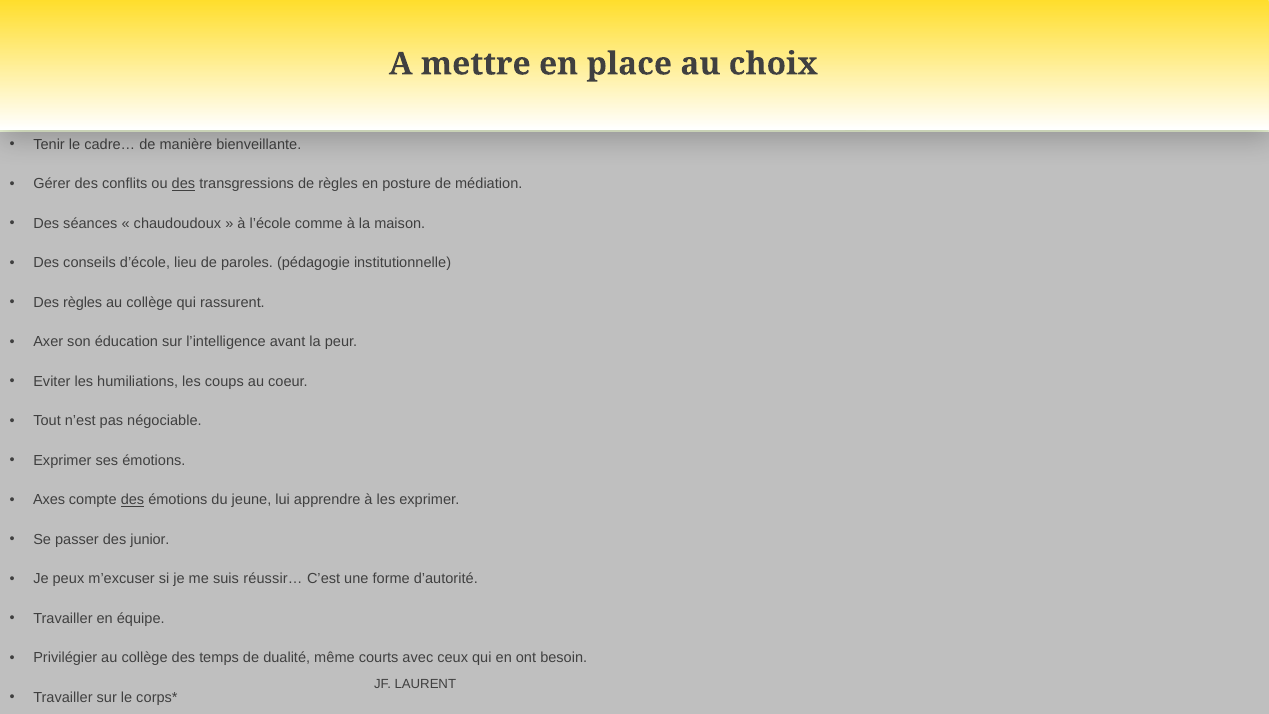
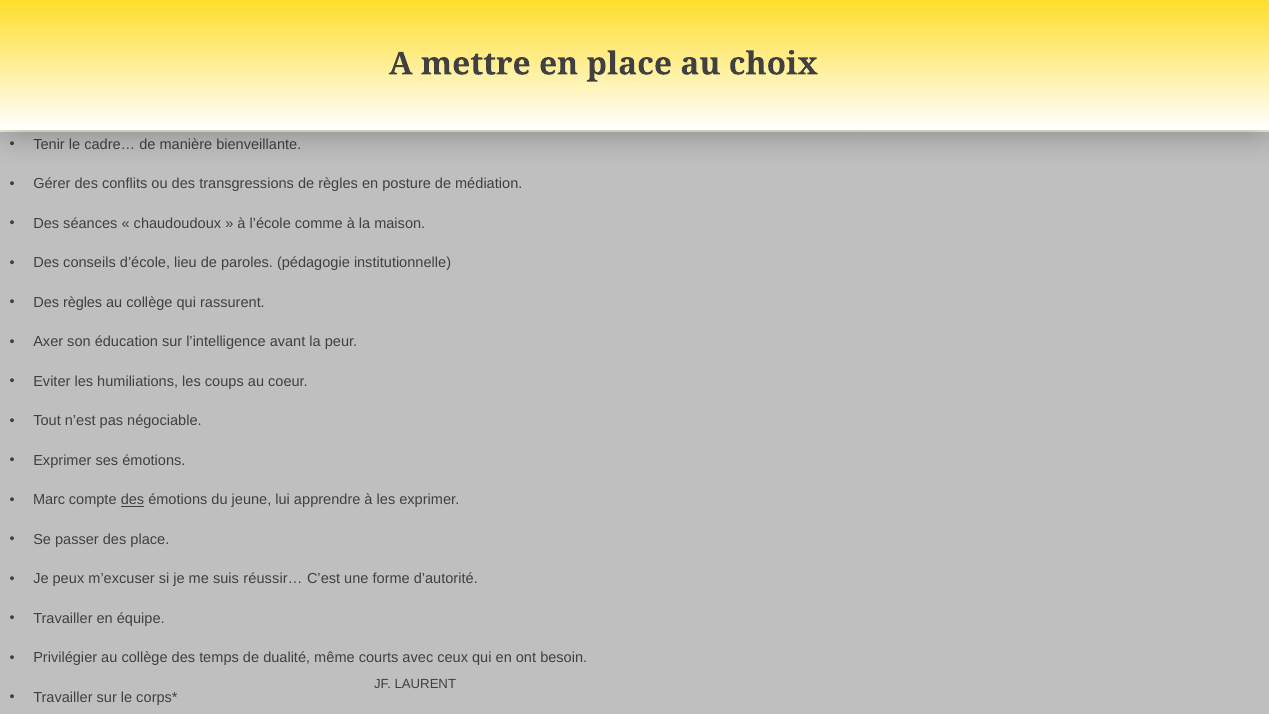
des underline: present -> none (183, 184)
Axes: Axes -> Marc (49, 500)
des junior: junior -> place (150, 540)
